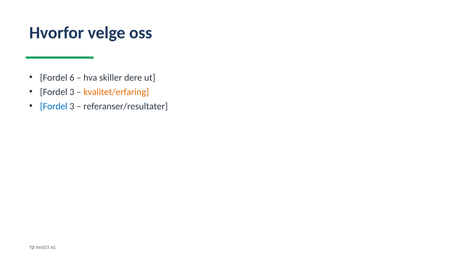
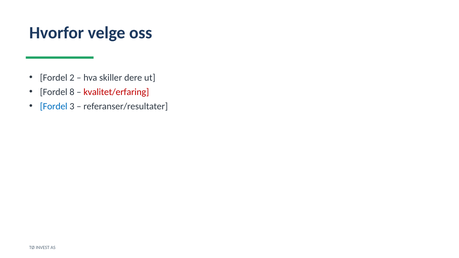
6: 6 -> 2 (72, 78)
3: 3 -> 8 (72, 92)
kvalitet/erfaring colour: orange -> red (116, 92)
